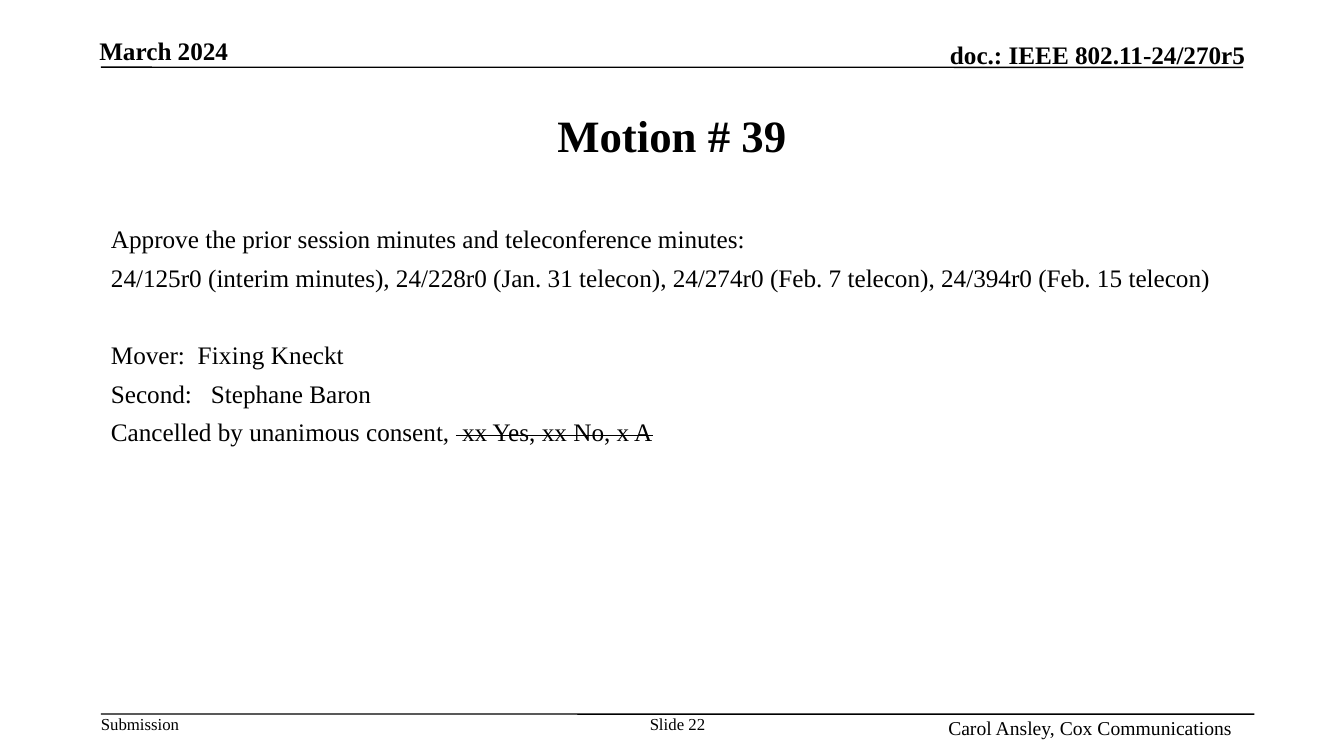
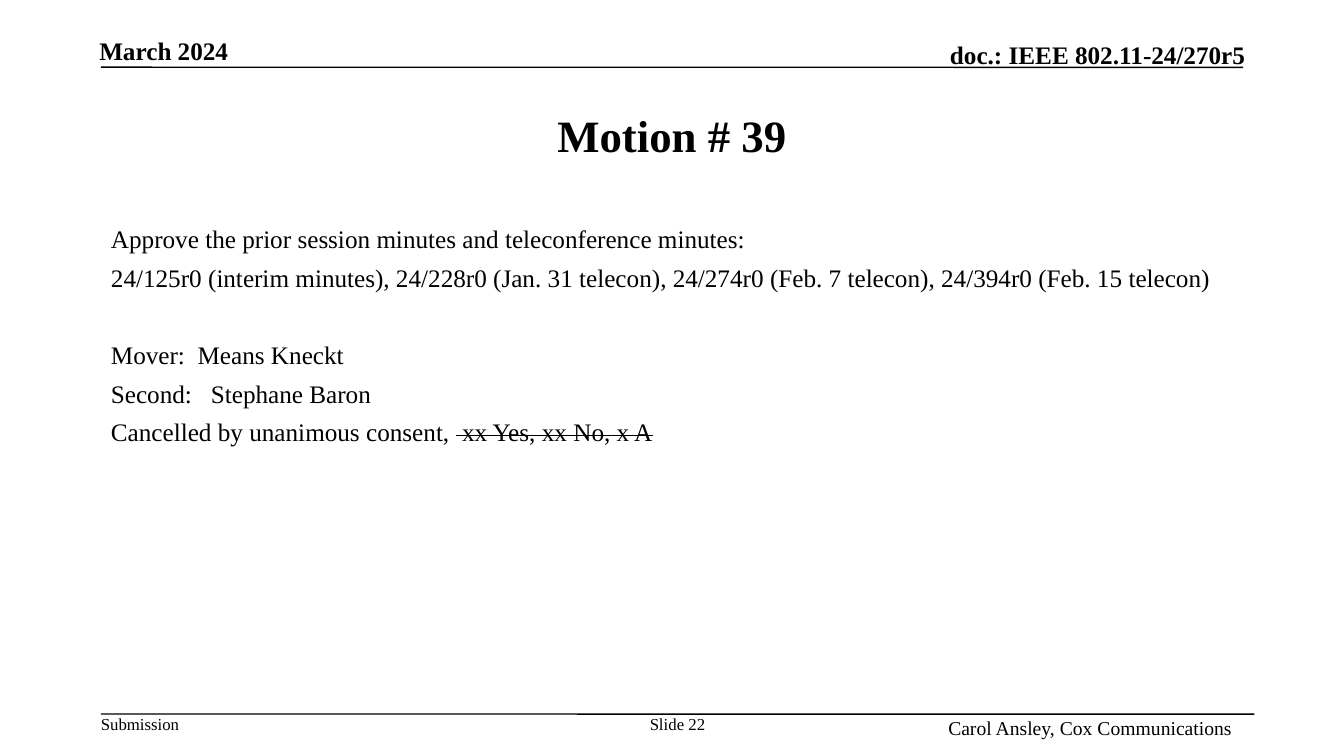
Fixing: Fixing -> Means (231, 356)
